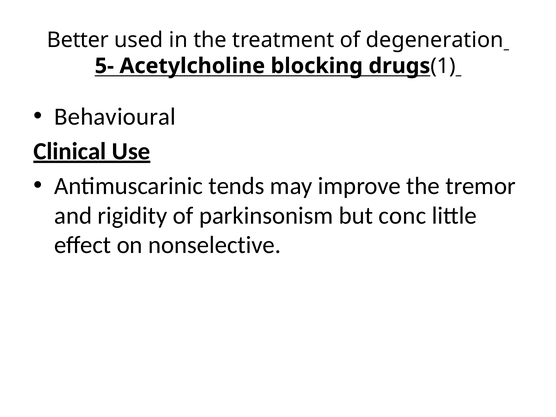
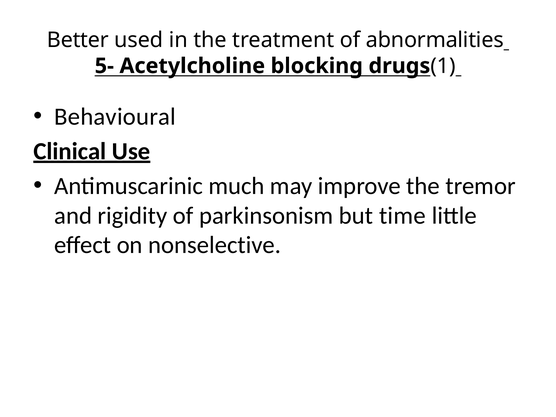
degeneration: degeneration -> abnormalities (435, 40)
tends: tends -> much (236, 186)
conc: conc -> time (402, 216)
